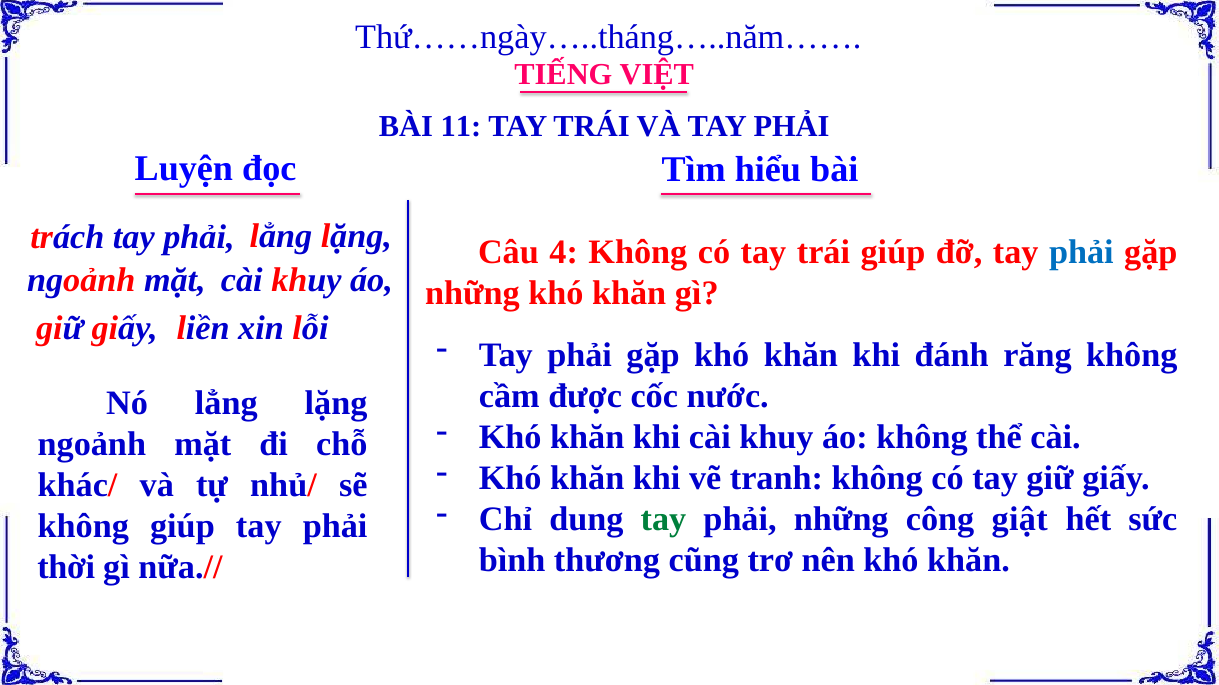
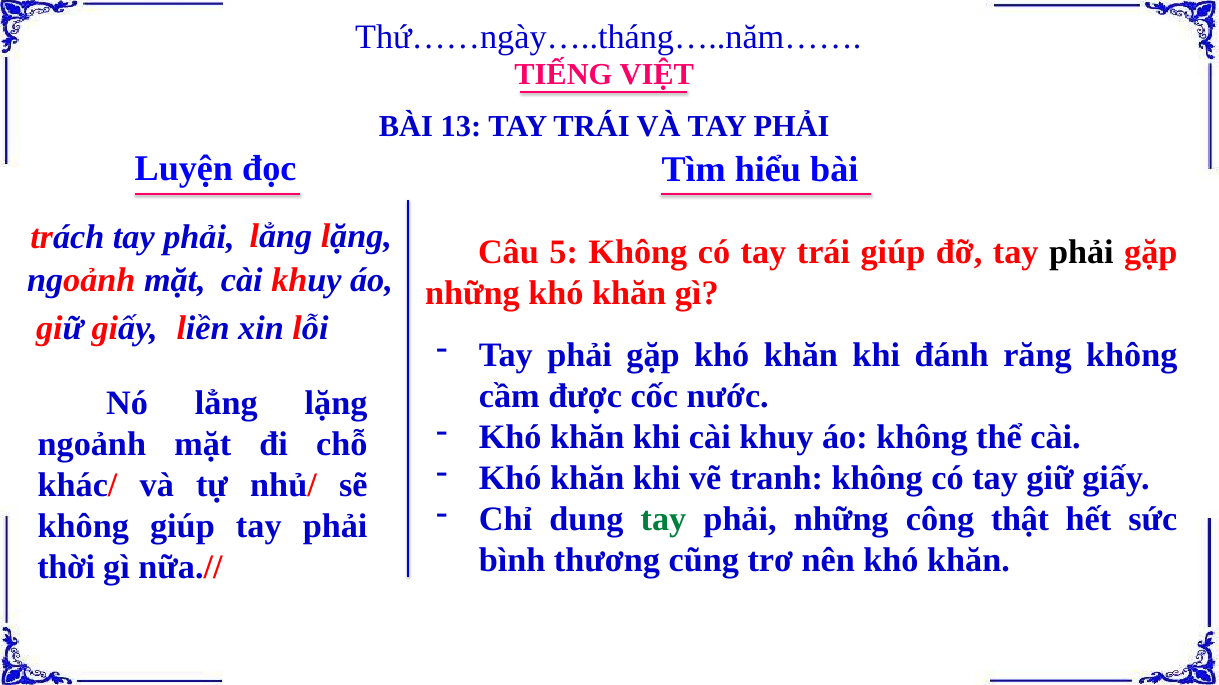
11: 11 -> 13 (461, 127)
4: 4 -> 5 (564, 252)
phải colour: blue -> black (1081, 252)
giật: giật -> thật (1020, 519)
